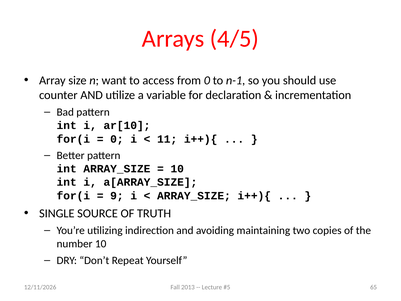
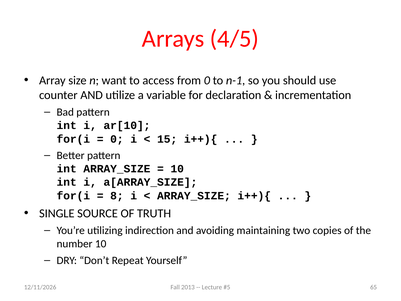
11: 11 -> 15 (167, 139)
9: 9 -> 8 (117, 196)
